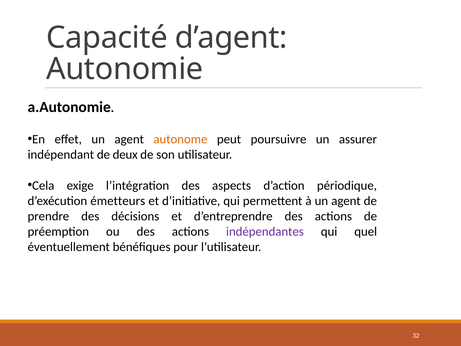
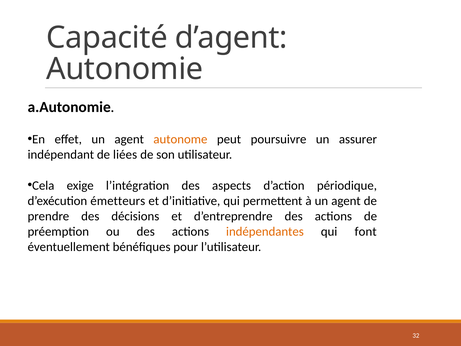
deux: deux -> liées (125, 155)
indépendantes colour: purple -> orange (265, 231)
quel: quel -> font (366, 231)
